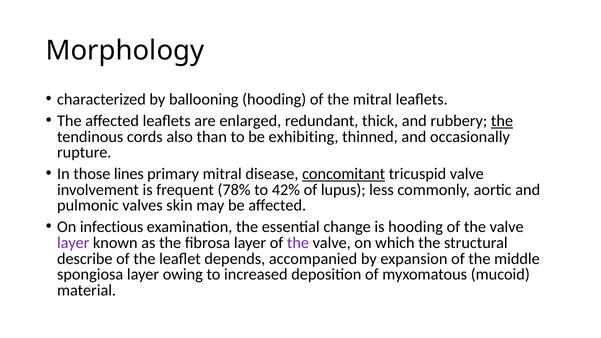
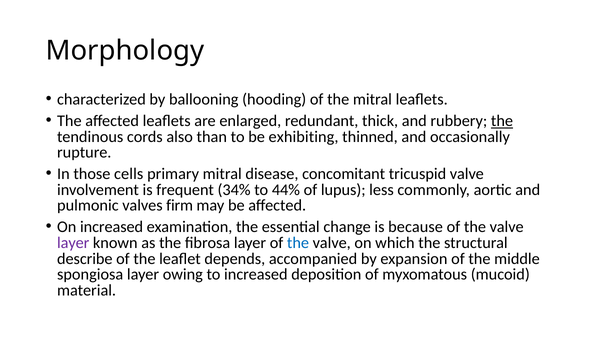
lines: lines -> cells (129, 174)
concomitant underline: present -> none (344, 174)
78%: 78% -> 34% (234, 190)
42%: 42% -> 44% (286, 190)
skin: skin -> firm (180, 206)
On infectious: infectious -> increased (112, 227)
is hooding: hooding -> because (416, 227)
the colour: purple -> blue (298, 243)
